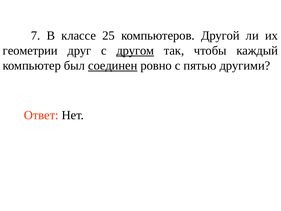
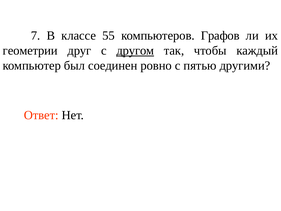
25: 25 -> 55 (109, 36)
Другой: Другой -> Графов (220, 36)
соединен underline: present -> none (113, 65)
